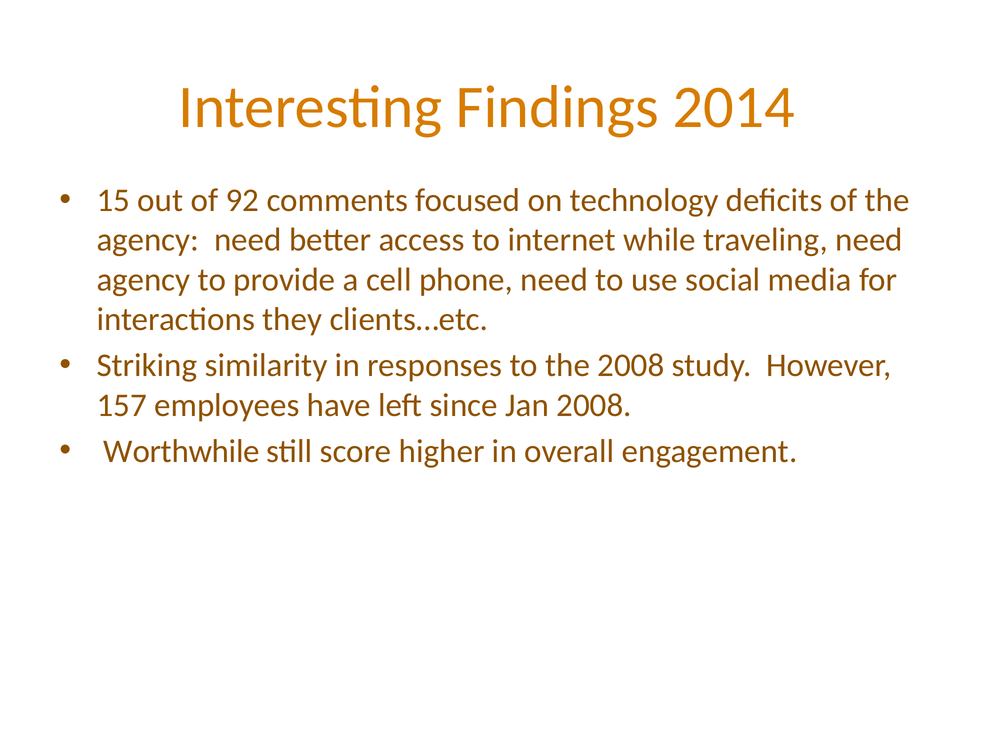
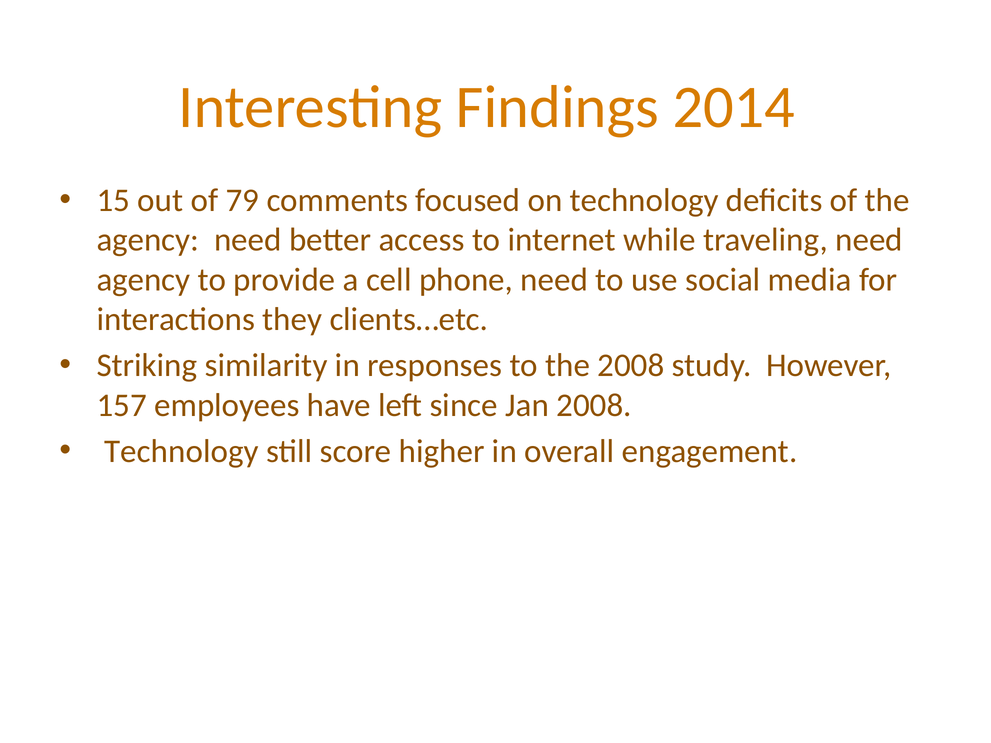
92: 92 -> 79 (242, 201)
Worthwhile: Worthwhile -> Technology (181, 452)
